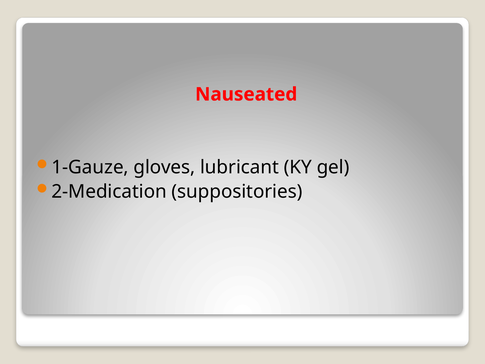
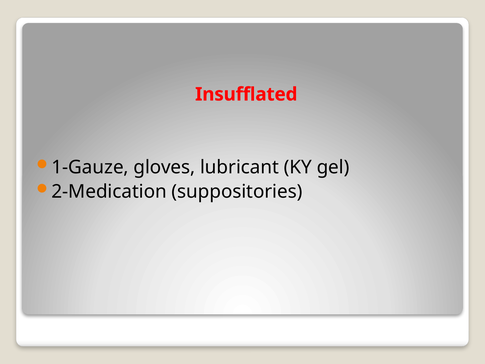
Nauseated: Nauseated -> Insufflated (246, 94)
